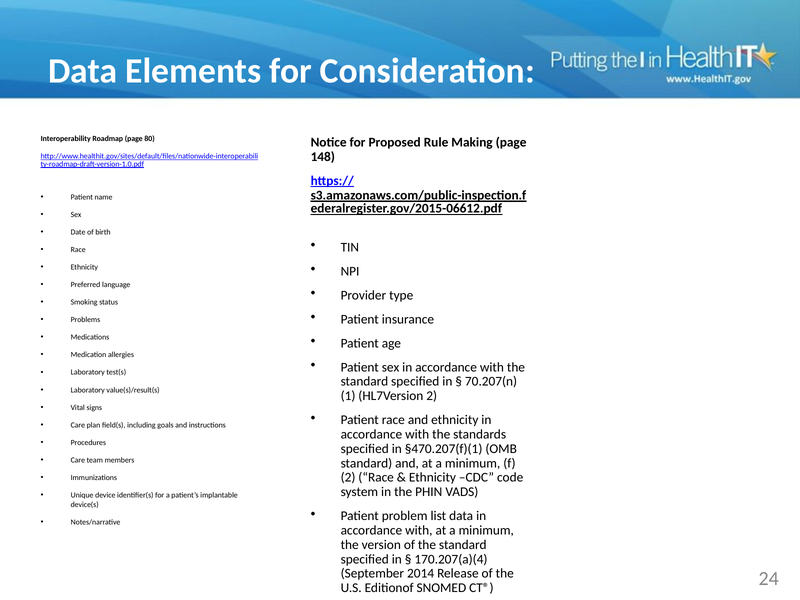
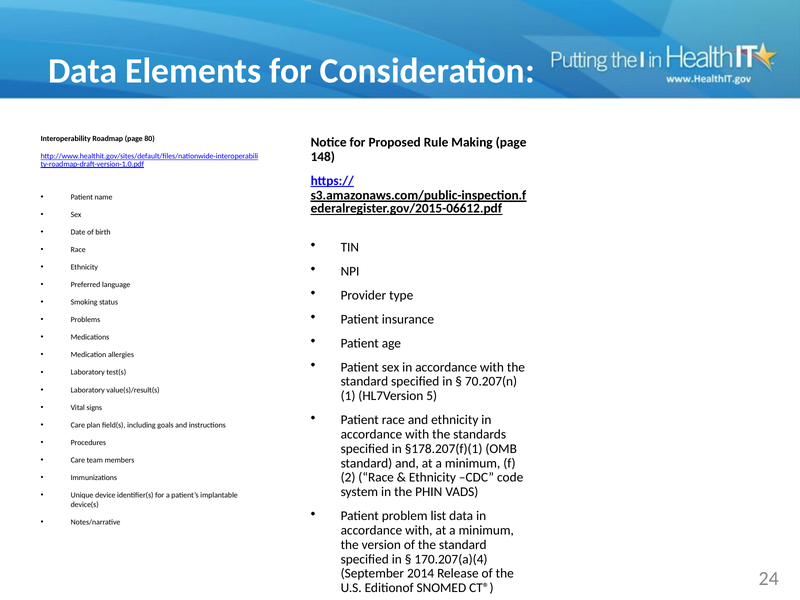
HL7Version 2: 2 -> 5 (432, 396)
§470.207(f)(1: §470.207(f)(1 -> §178.207(f)(1 (444, 449)
